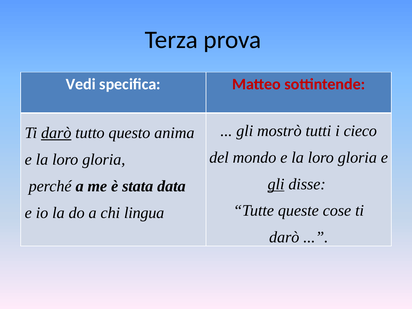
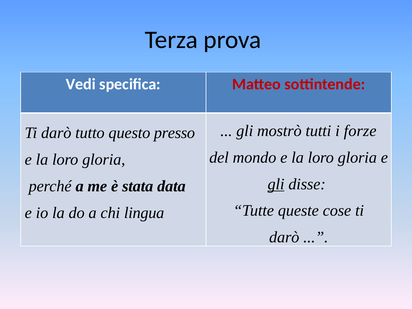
cieco: cieco -> forze (360, 131)
darò underline: present -> none (56, 133)
anima: anima -> presso (174, 133)
